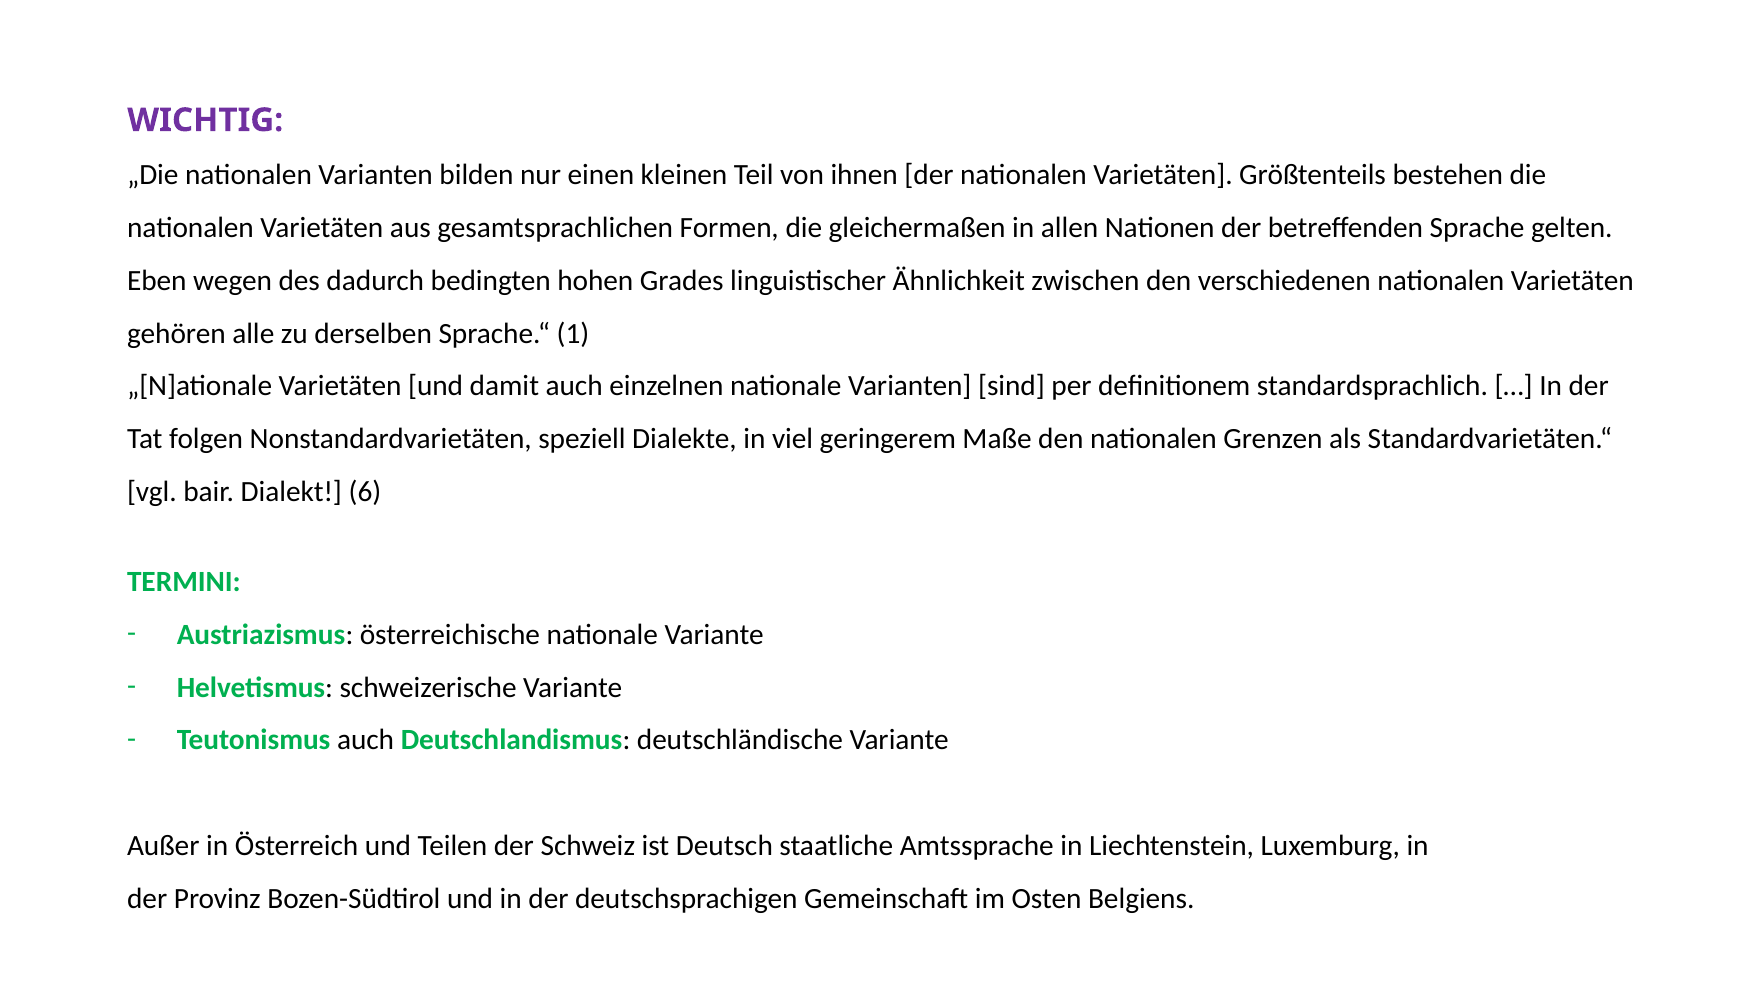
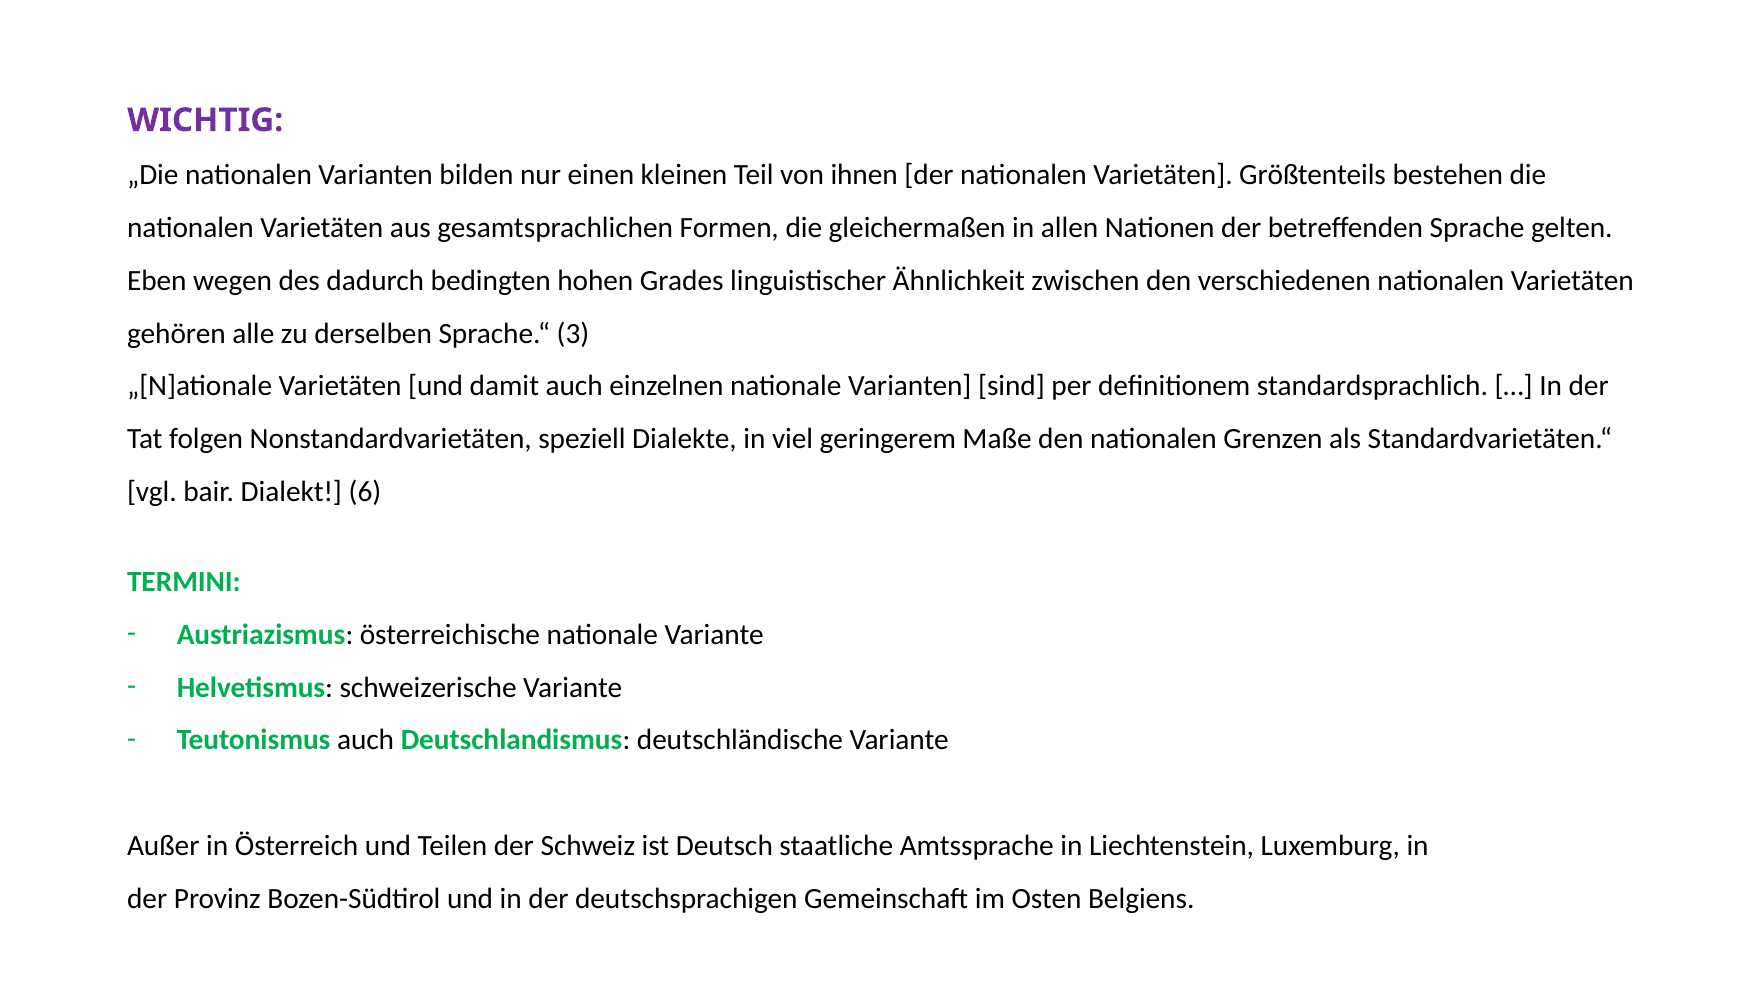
1: 1 -> 3 (573, 333)
